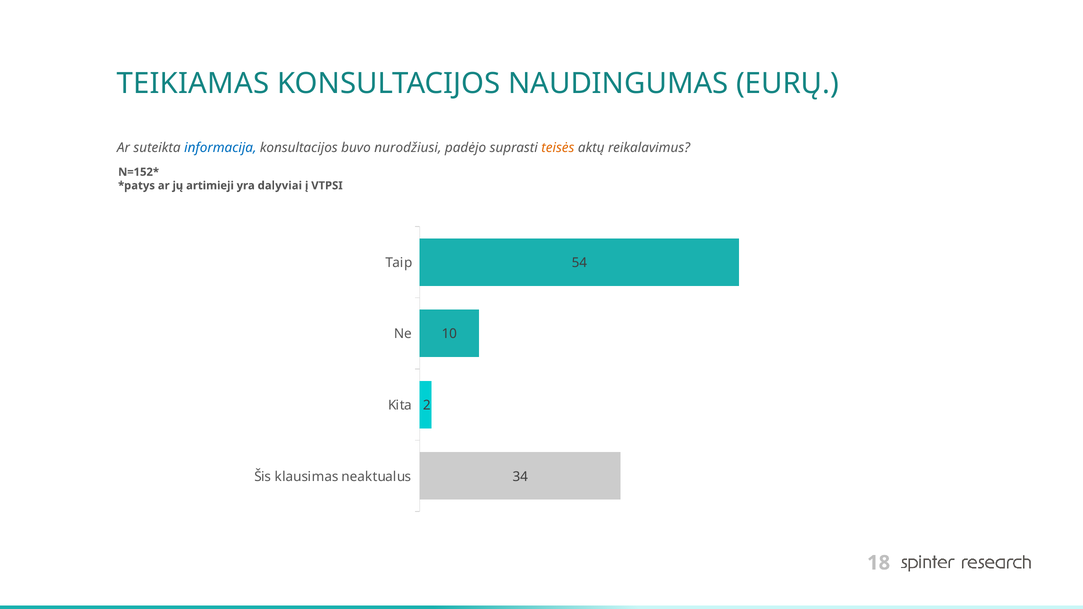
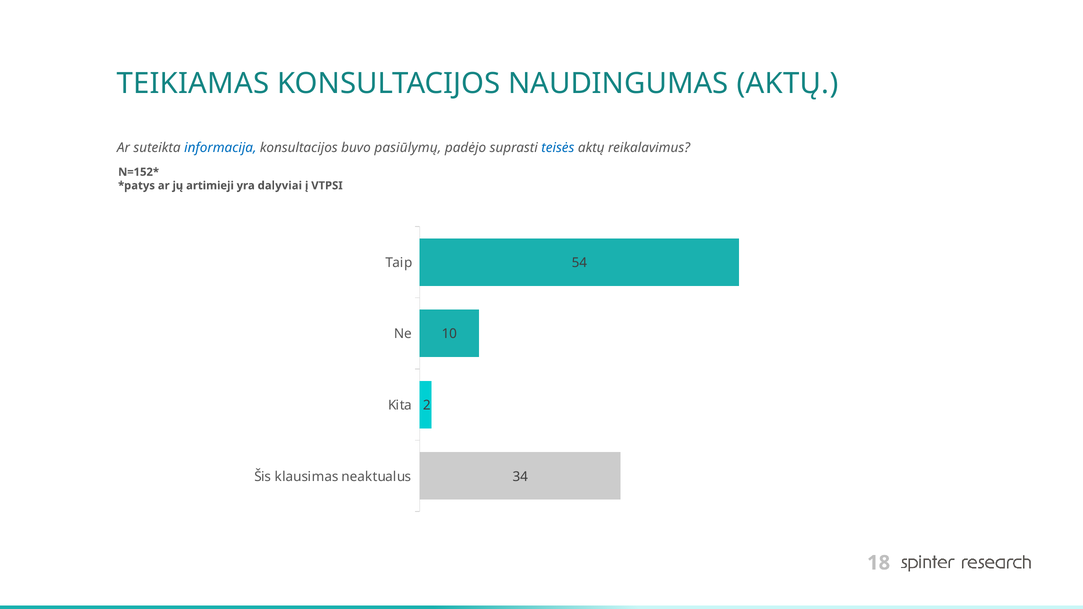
NAUDINGUMAS EURŲ: EURŲ -> AKTŲ (787, 83)
nurodžiusi: nurodžiusi -> pasiūlymų (408, 148)
teisės colour: orange -> blue (558, 148)
